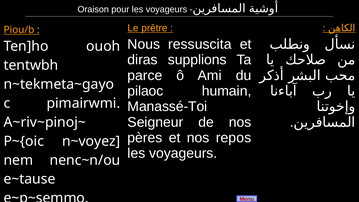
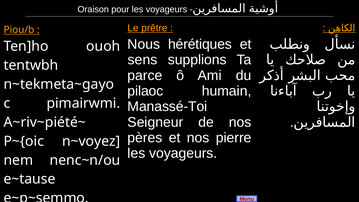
ressuscita: ressuscita -> hérétiques (200, 44)
diras: diras -> sens (143, 60)
A~riv~pinoj~: A~riv~pinoj~ -> A~riv~piété~ (45, 122)
repos: repos -> pierre (234, 138)
